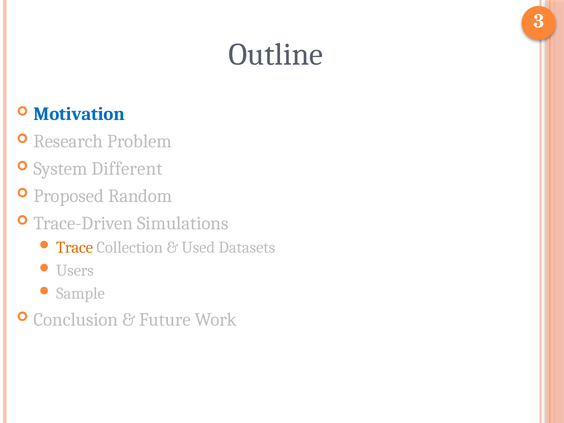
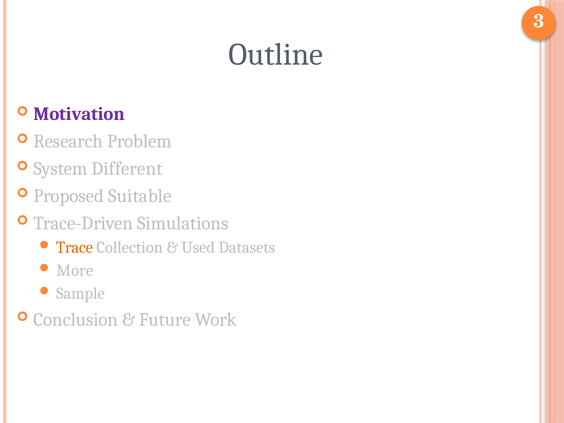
Motivation colour: blue -> purple (79, 114)
Random: Random -> Suitable (140, 196)
Users: Users -> More (75, 270)
